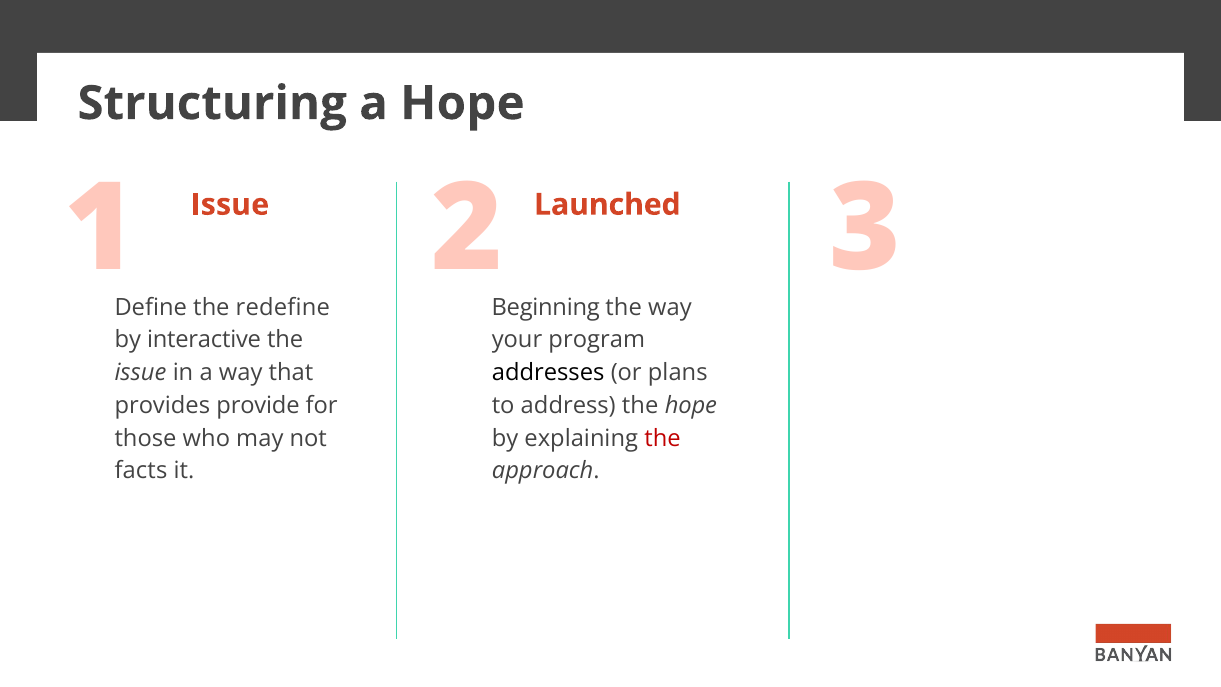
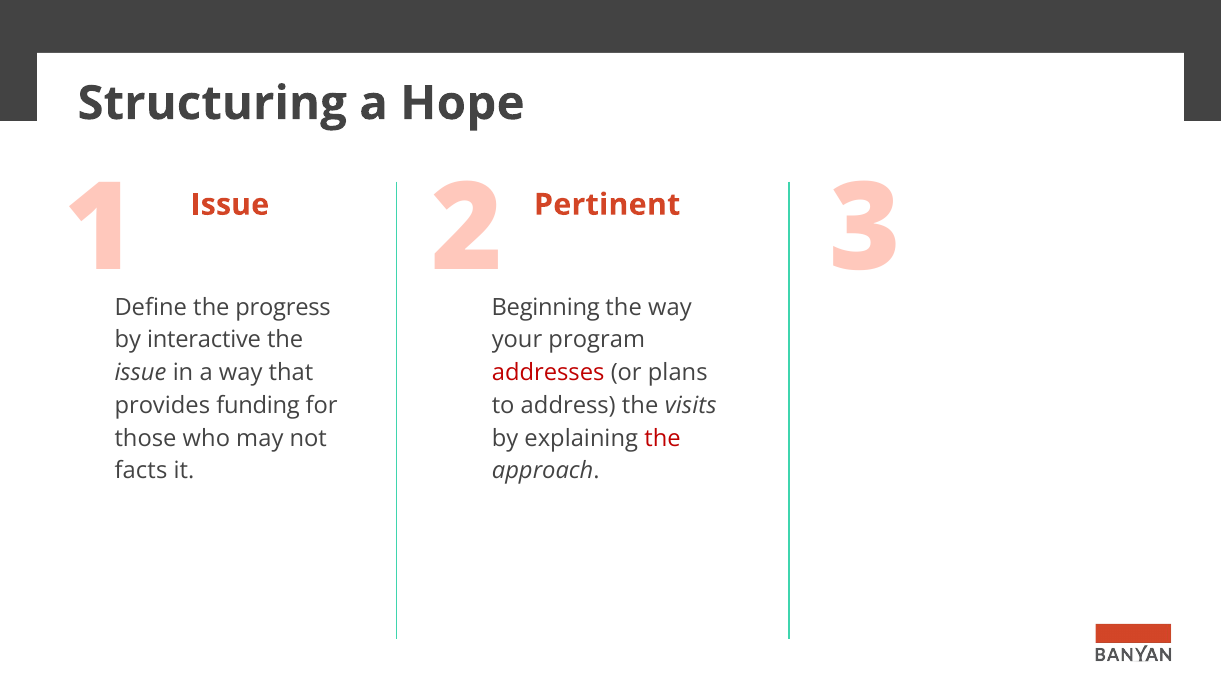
Launched: Launched -> Pertinent (607, 205)
redefine: redefine -> progress (283, 307)
addresses colour: black -> red (548, 373)
provide: provide -> funding (258, 406)
the hope: hope -> visits (691, 406)
